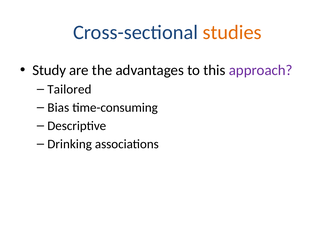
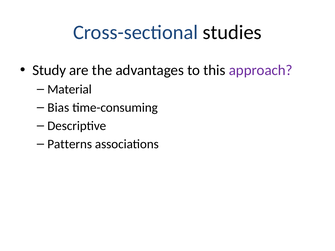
studies colour: orange -> black (232, 32)
Tailored: Tailored -> Material (69, 89)
Drinking: Drinking -> Patterns (70, 144)
